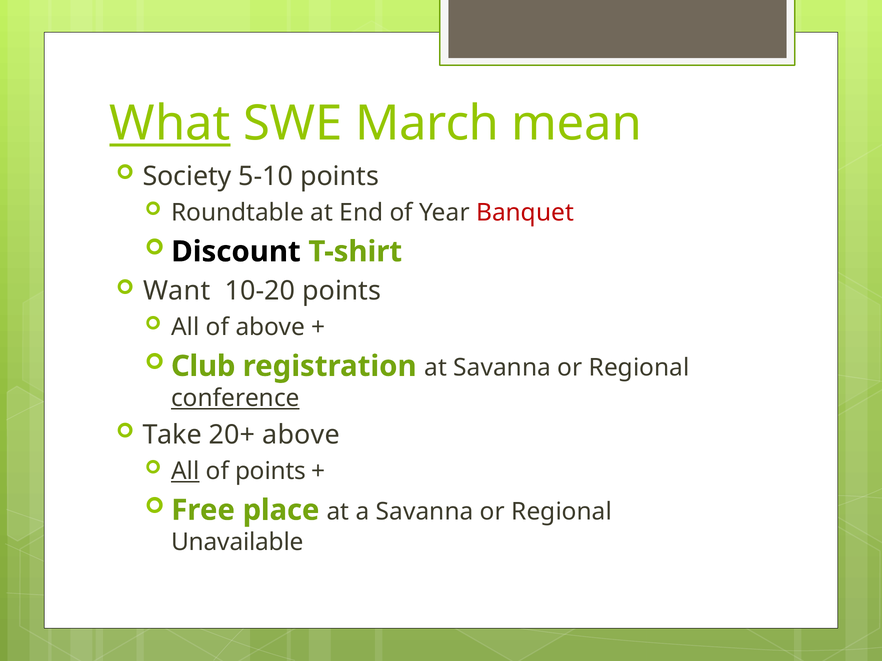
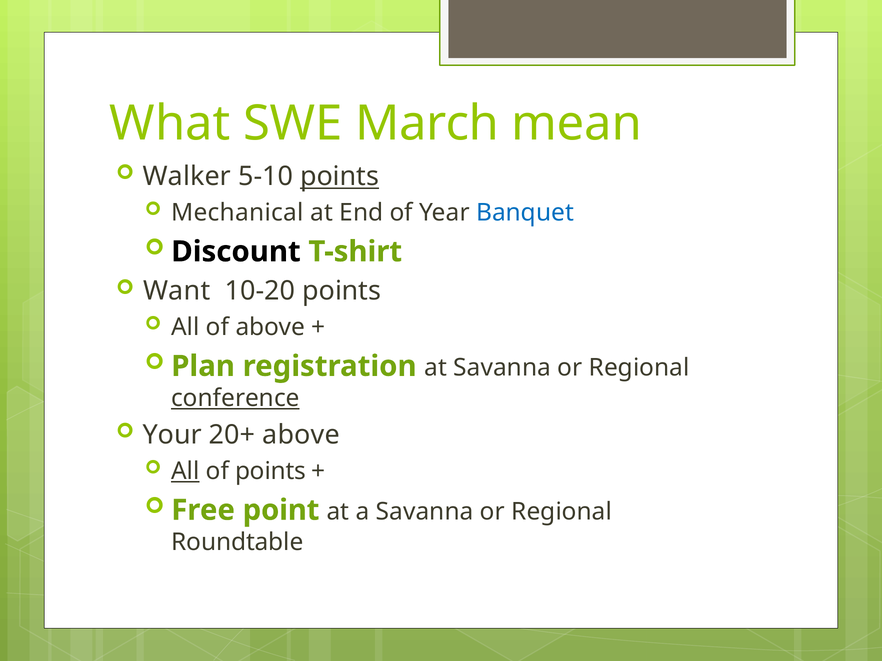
What underline: present -> none (170, 124)
Society: Society -> Walker (187, 177)
points underline: none -> present (340, 177)
Roundtable: Roundtable -> Mechanical (237, 213)
Banquet colour: red -> blue (525, 213)
Club: Club -> Plan (203, 366)
Take: Take -> Your (172, 435)
place: place -> point (281, 511)
Unavailable: Unavailable -> Roundtable (237, 542)
